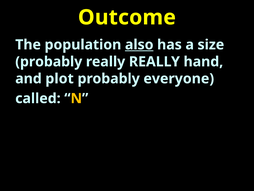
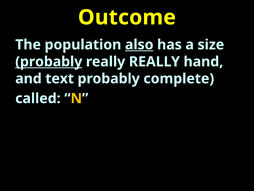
probably underline: none -> present (49, 62)
plot: plot -> text (60, 78)
everyone: everyone -> complete (179, 78)
